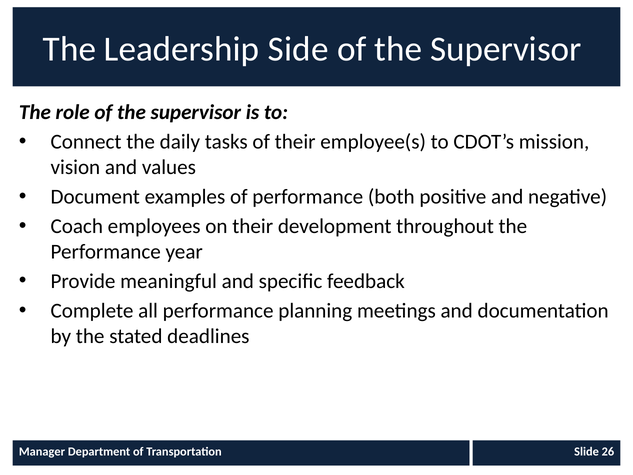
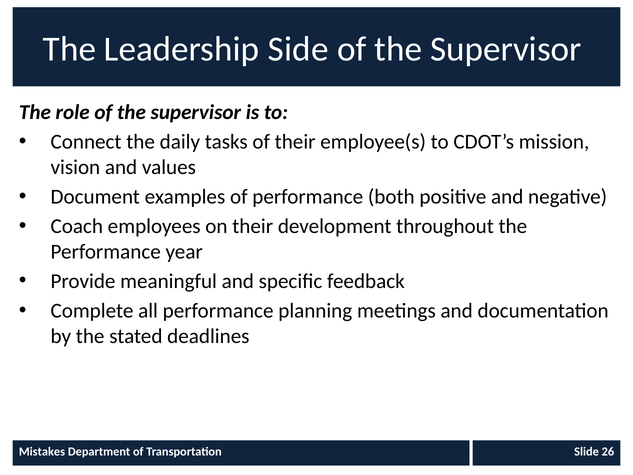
Manager: Manager -> Mistakes (42, 451)
